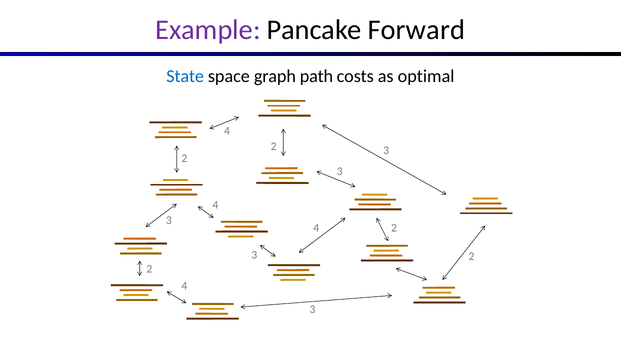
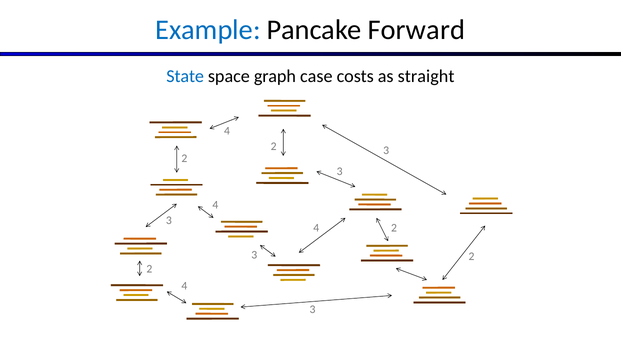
Example colour: purple -> blue (208, 30)
path: path -> case (316, 77)
optimal: optimal -> straight (426, 77)
